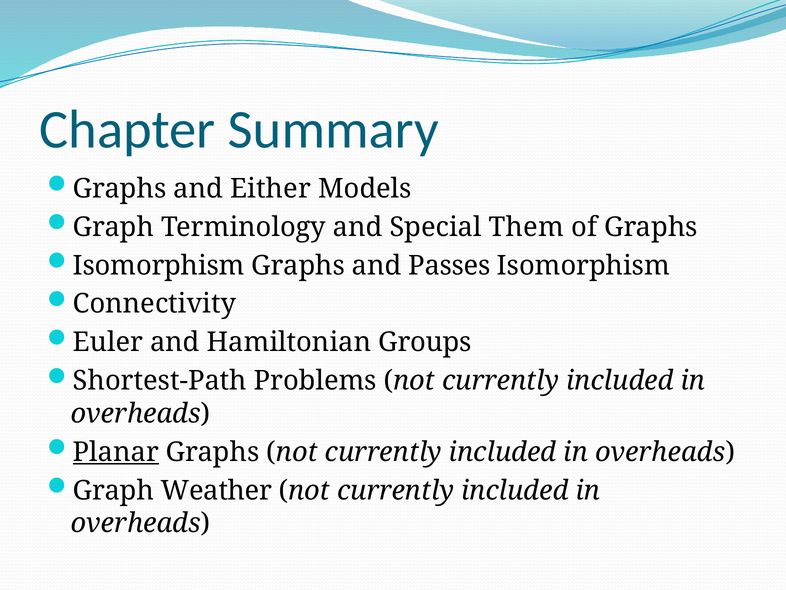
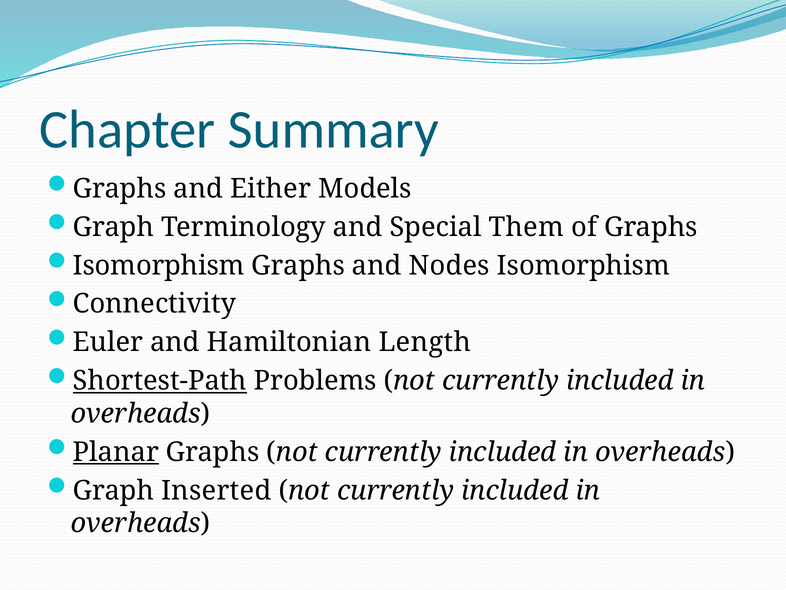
Passes: Passes -> Nodes (449, 265)
Groups: Groups -> Length (425, 342)
Shortest-Path underline: none -> present (160, 381)
Weather: Weather -> Inserted (216, 490)
